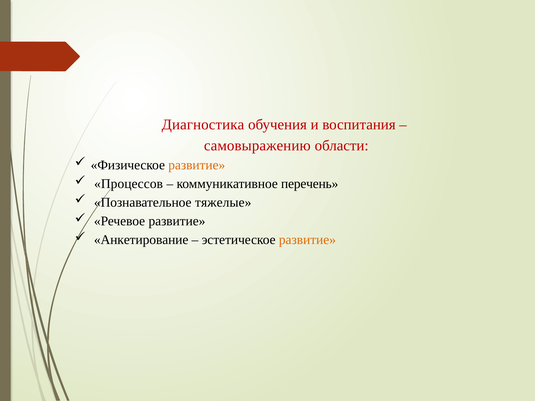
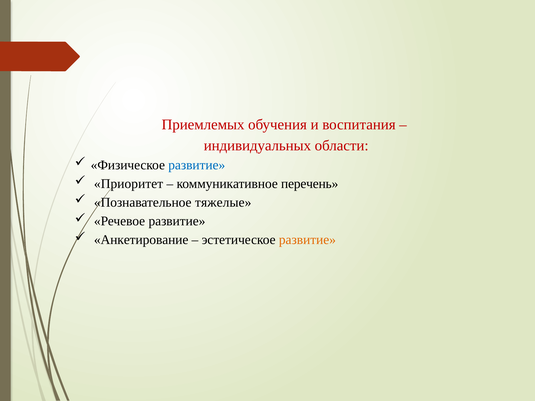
Диагностика: Диагностика -> Приемлемых (203, 125)
самовыражению: самовыражению -> индивидуальных (257, 146)
развитие colour: orange -> blue (197, 165)
Процессов: Процессов -> Приоритет (129, 184)
